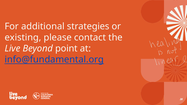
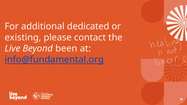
strategies: strategies -> dedicated (88, 26)
point: point -> been (66, 49)
